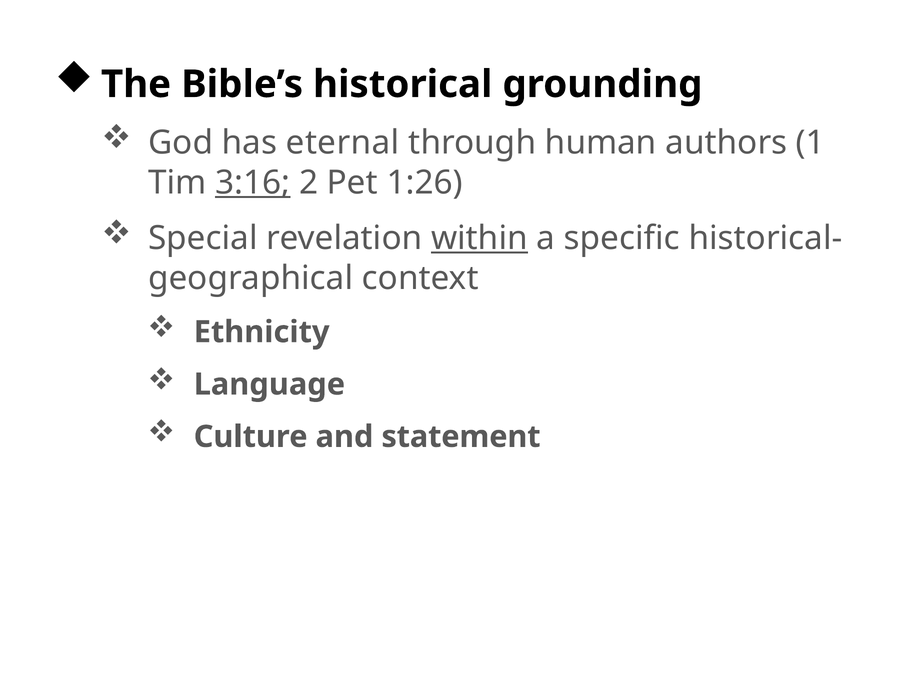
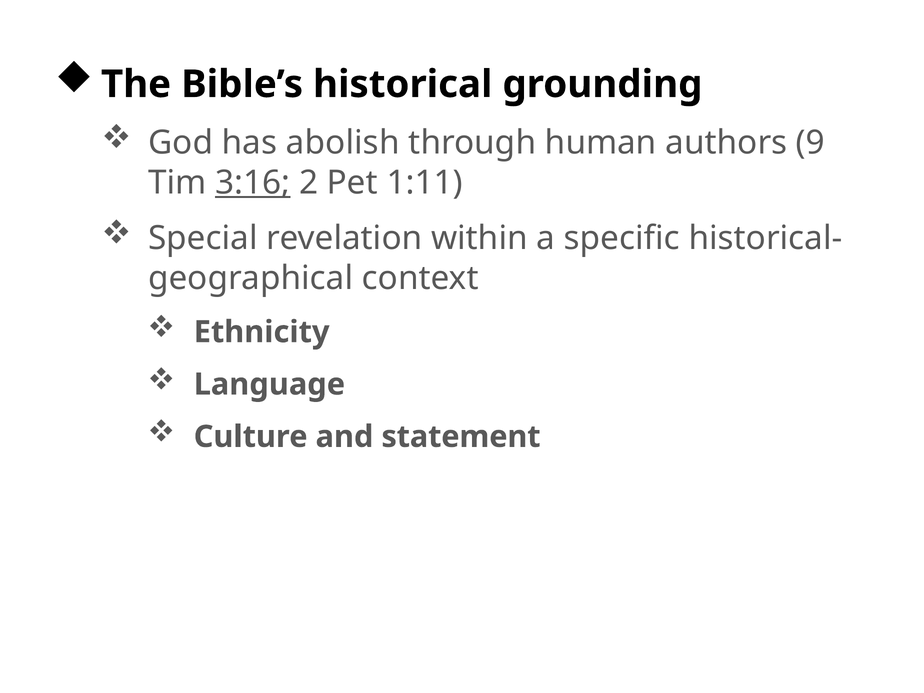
eternal: eternal -> abolish (343, 143)
1: 1 -> 9 (811, 143)
1:26: 1:26 -> 1:11 (425, 183)
within underline: present -> none (479, 238)
